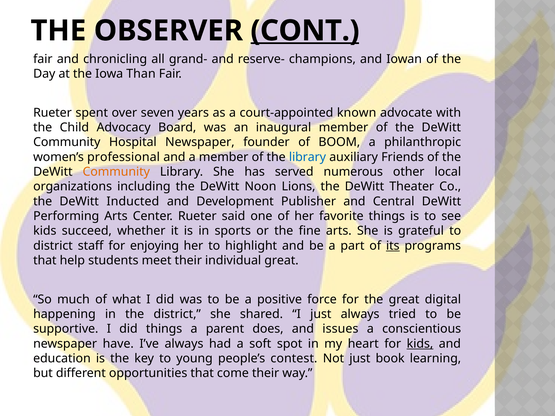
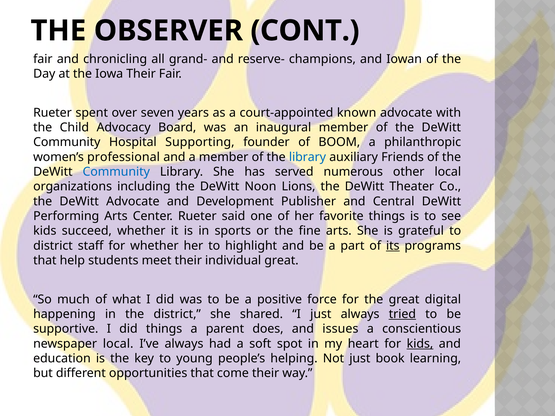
CONT underline: present -> none (305, 31)
Iowa Than: Than -> Their (141, 74)
Hospital Newspaper: Newspaper -> Supporting (200, 142)
Community colour: orange -> blue (116, 172)
DeWitt Inducted: Inducted -> Advocate (133, 201)
for enjoying: enjoying -> whether (154, 246)
tried underline: none -> present (402, 314)
newspaper have: have -> local (118, 344)
contest: contest -> helping (294, 359)
